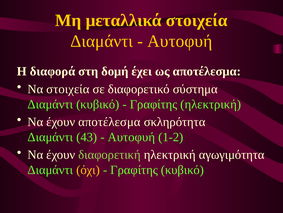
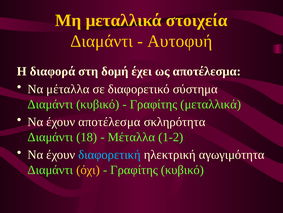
Να στοιχεία: στοιχεία -> μέταλλα (68, 89)
Γραφίτης ηλεκτρική: ηλεκτρική -> μεταλλικά (211, 104)
43: 43 -> 18 (87, 137)
Αυτοφυή: Αυτοφυή -> Μέταλλα (131, 137)
διαφορετική colour: light green -> light blue (110, 154)
